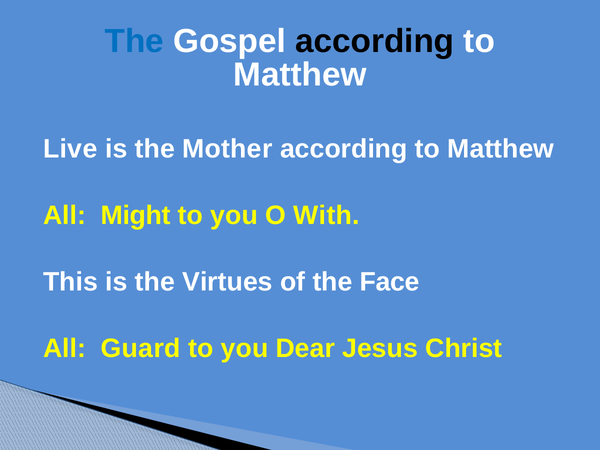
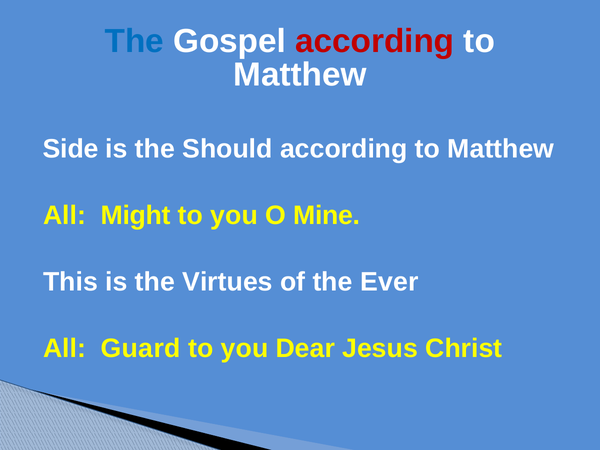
according colour: black -> red (375, 41)
Live: Live -> Side (71, 149)
Mother: Mother -> Should (227, 149)
With: With -> Mine (327, 215)
Face: Face -> Ever (389, 282)
